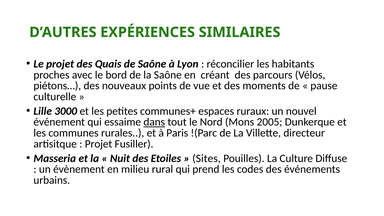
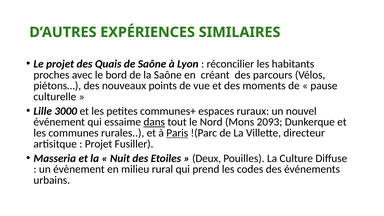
2005: 2005 -> 2093 (270, 122)
Paris underline: none -> present (177, 133)
Sites: Sites -> Deux (207, 158)
